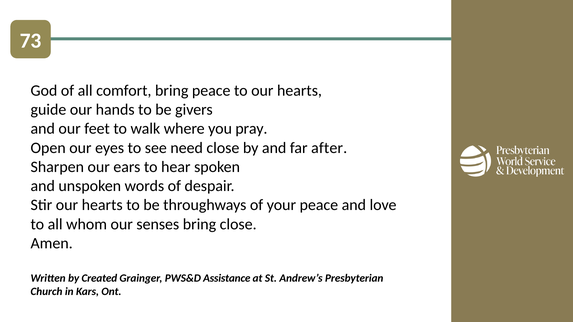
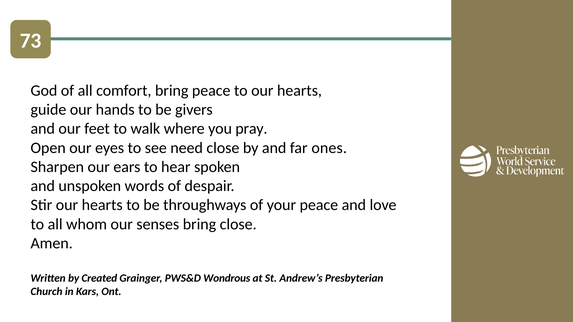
after: after -> ones (329, 148)
Assistance: Assistance -> Wondrous (227, 278)
